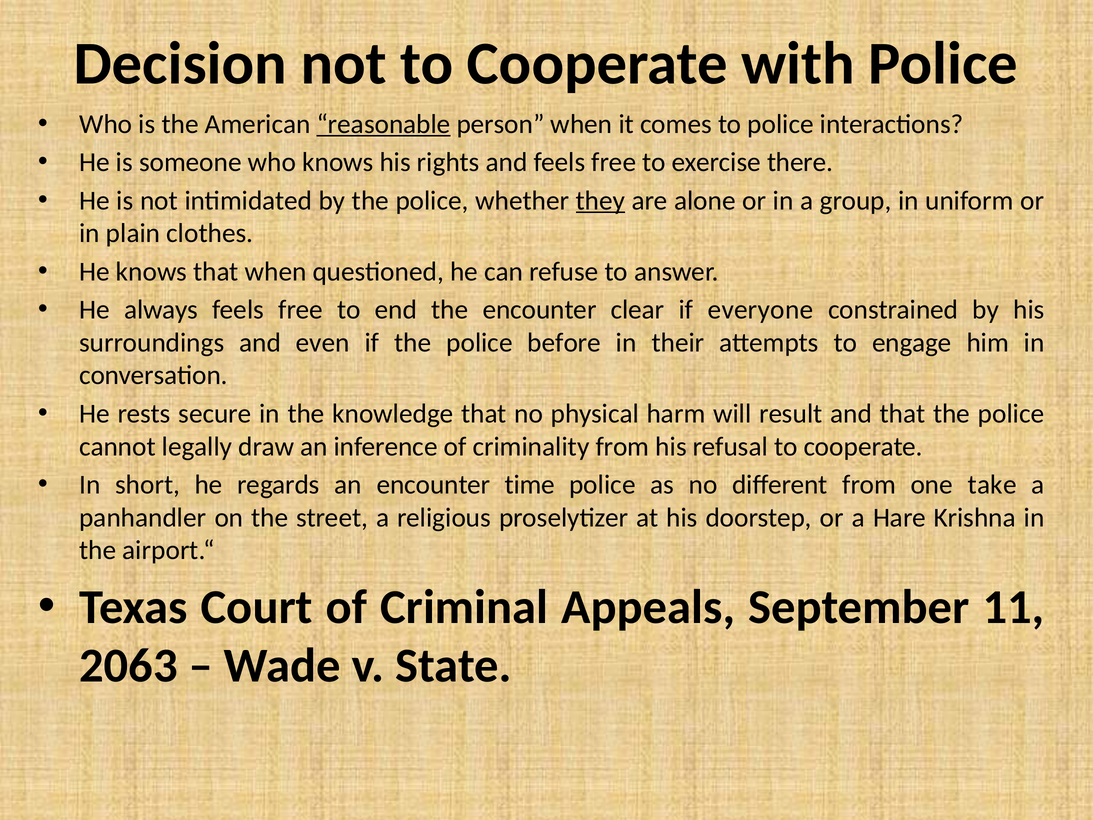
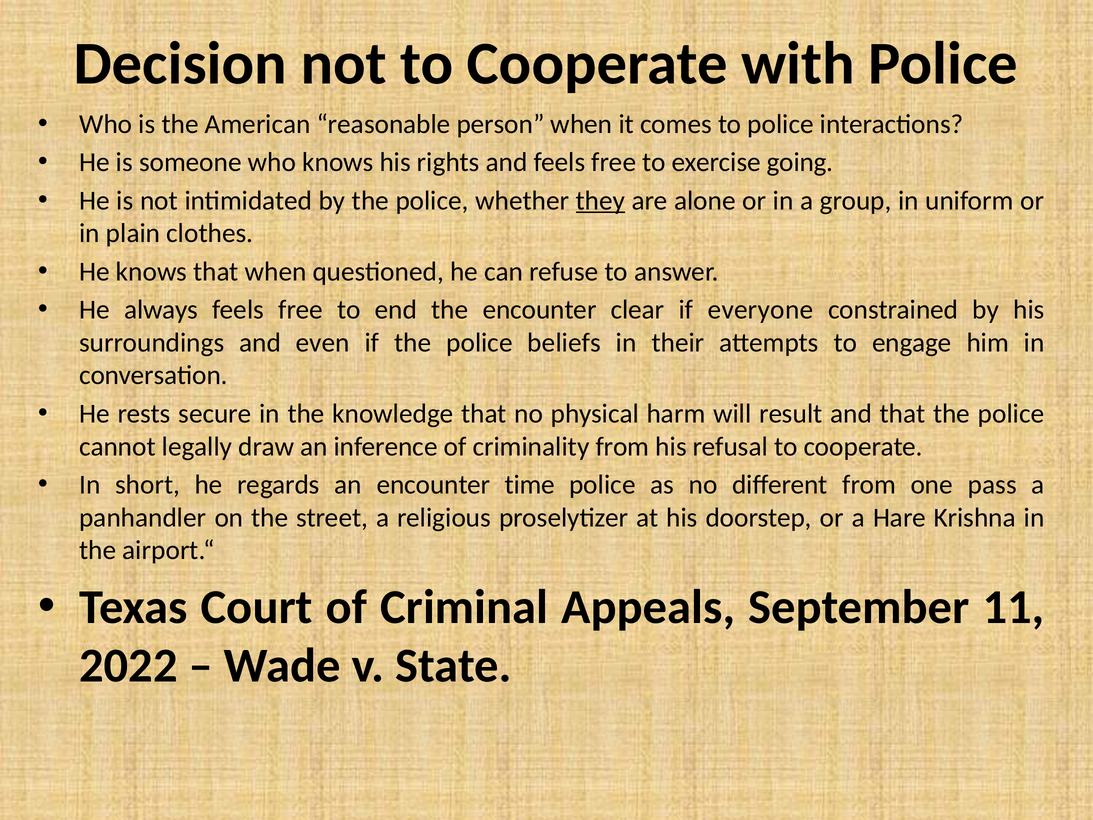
reasonable underline: present -> none (384, 124)
there: there -> going (800, 162)
before: before -> beliefs (564, 343)
take: take -> pass (992, 485)
2063: 2063 -> 2022 (128, 665)
